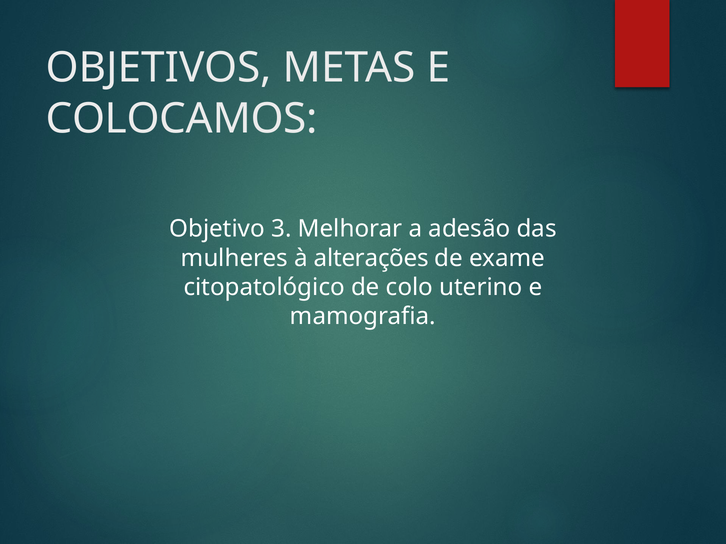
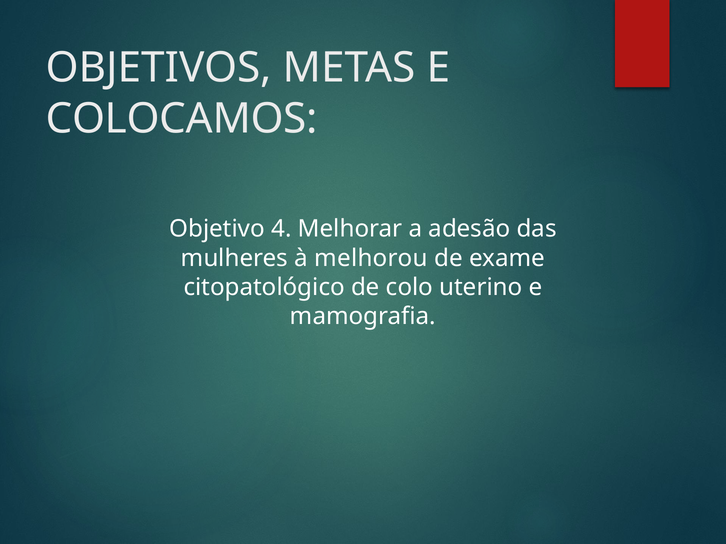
3: 3 -> 4 (281, 229)
alterações: alterações -> melhorou (371, 258)
